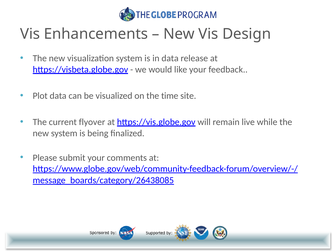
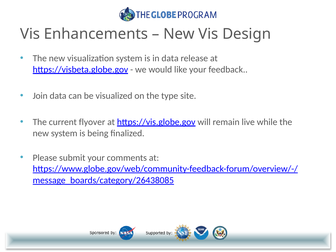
Plot: Plot -> Join (40, 96)
time: time -> type (170, 96)
